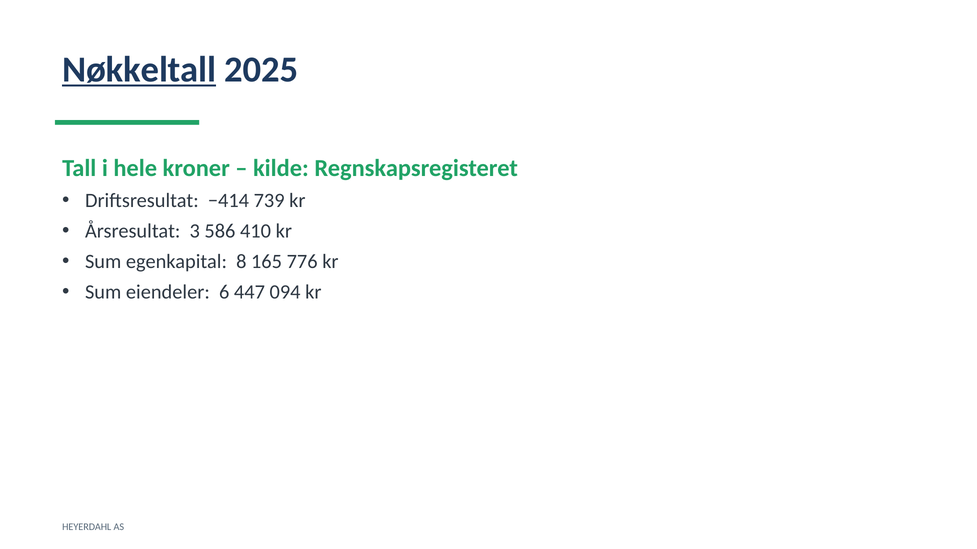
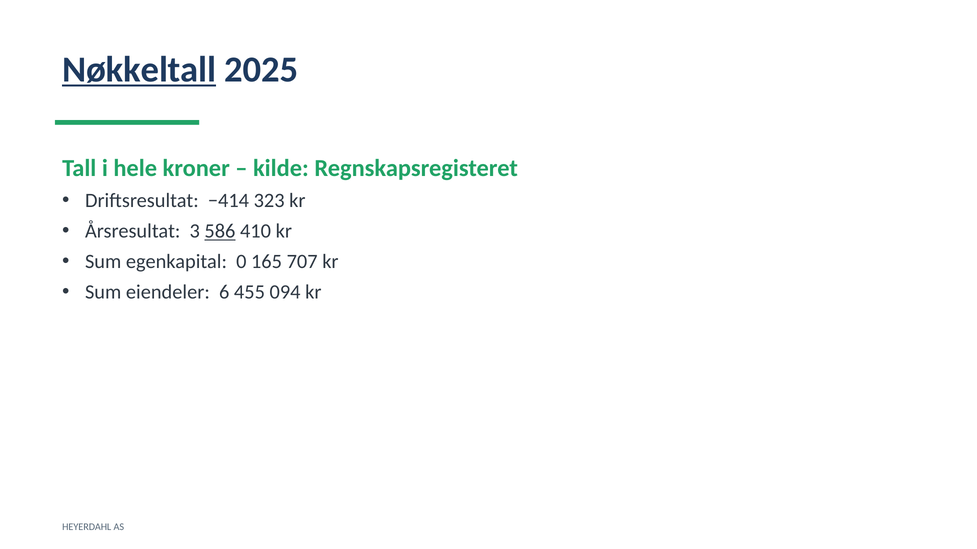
739: 739 -> 323 (269, 201)
586 underline: none -> present (220, 231)
8: 8 -> 0 (241, 262)
776: 776 -> 707 (302, 262)
447: 447 -> 455 (249, 293)
